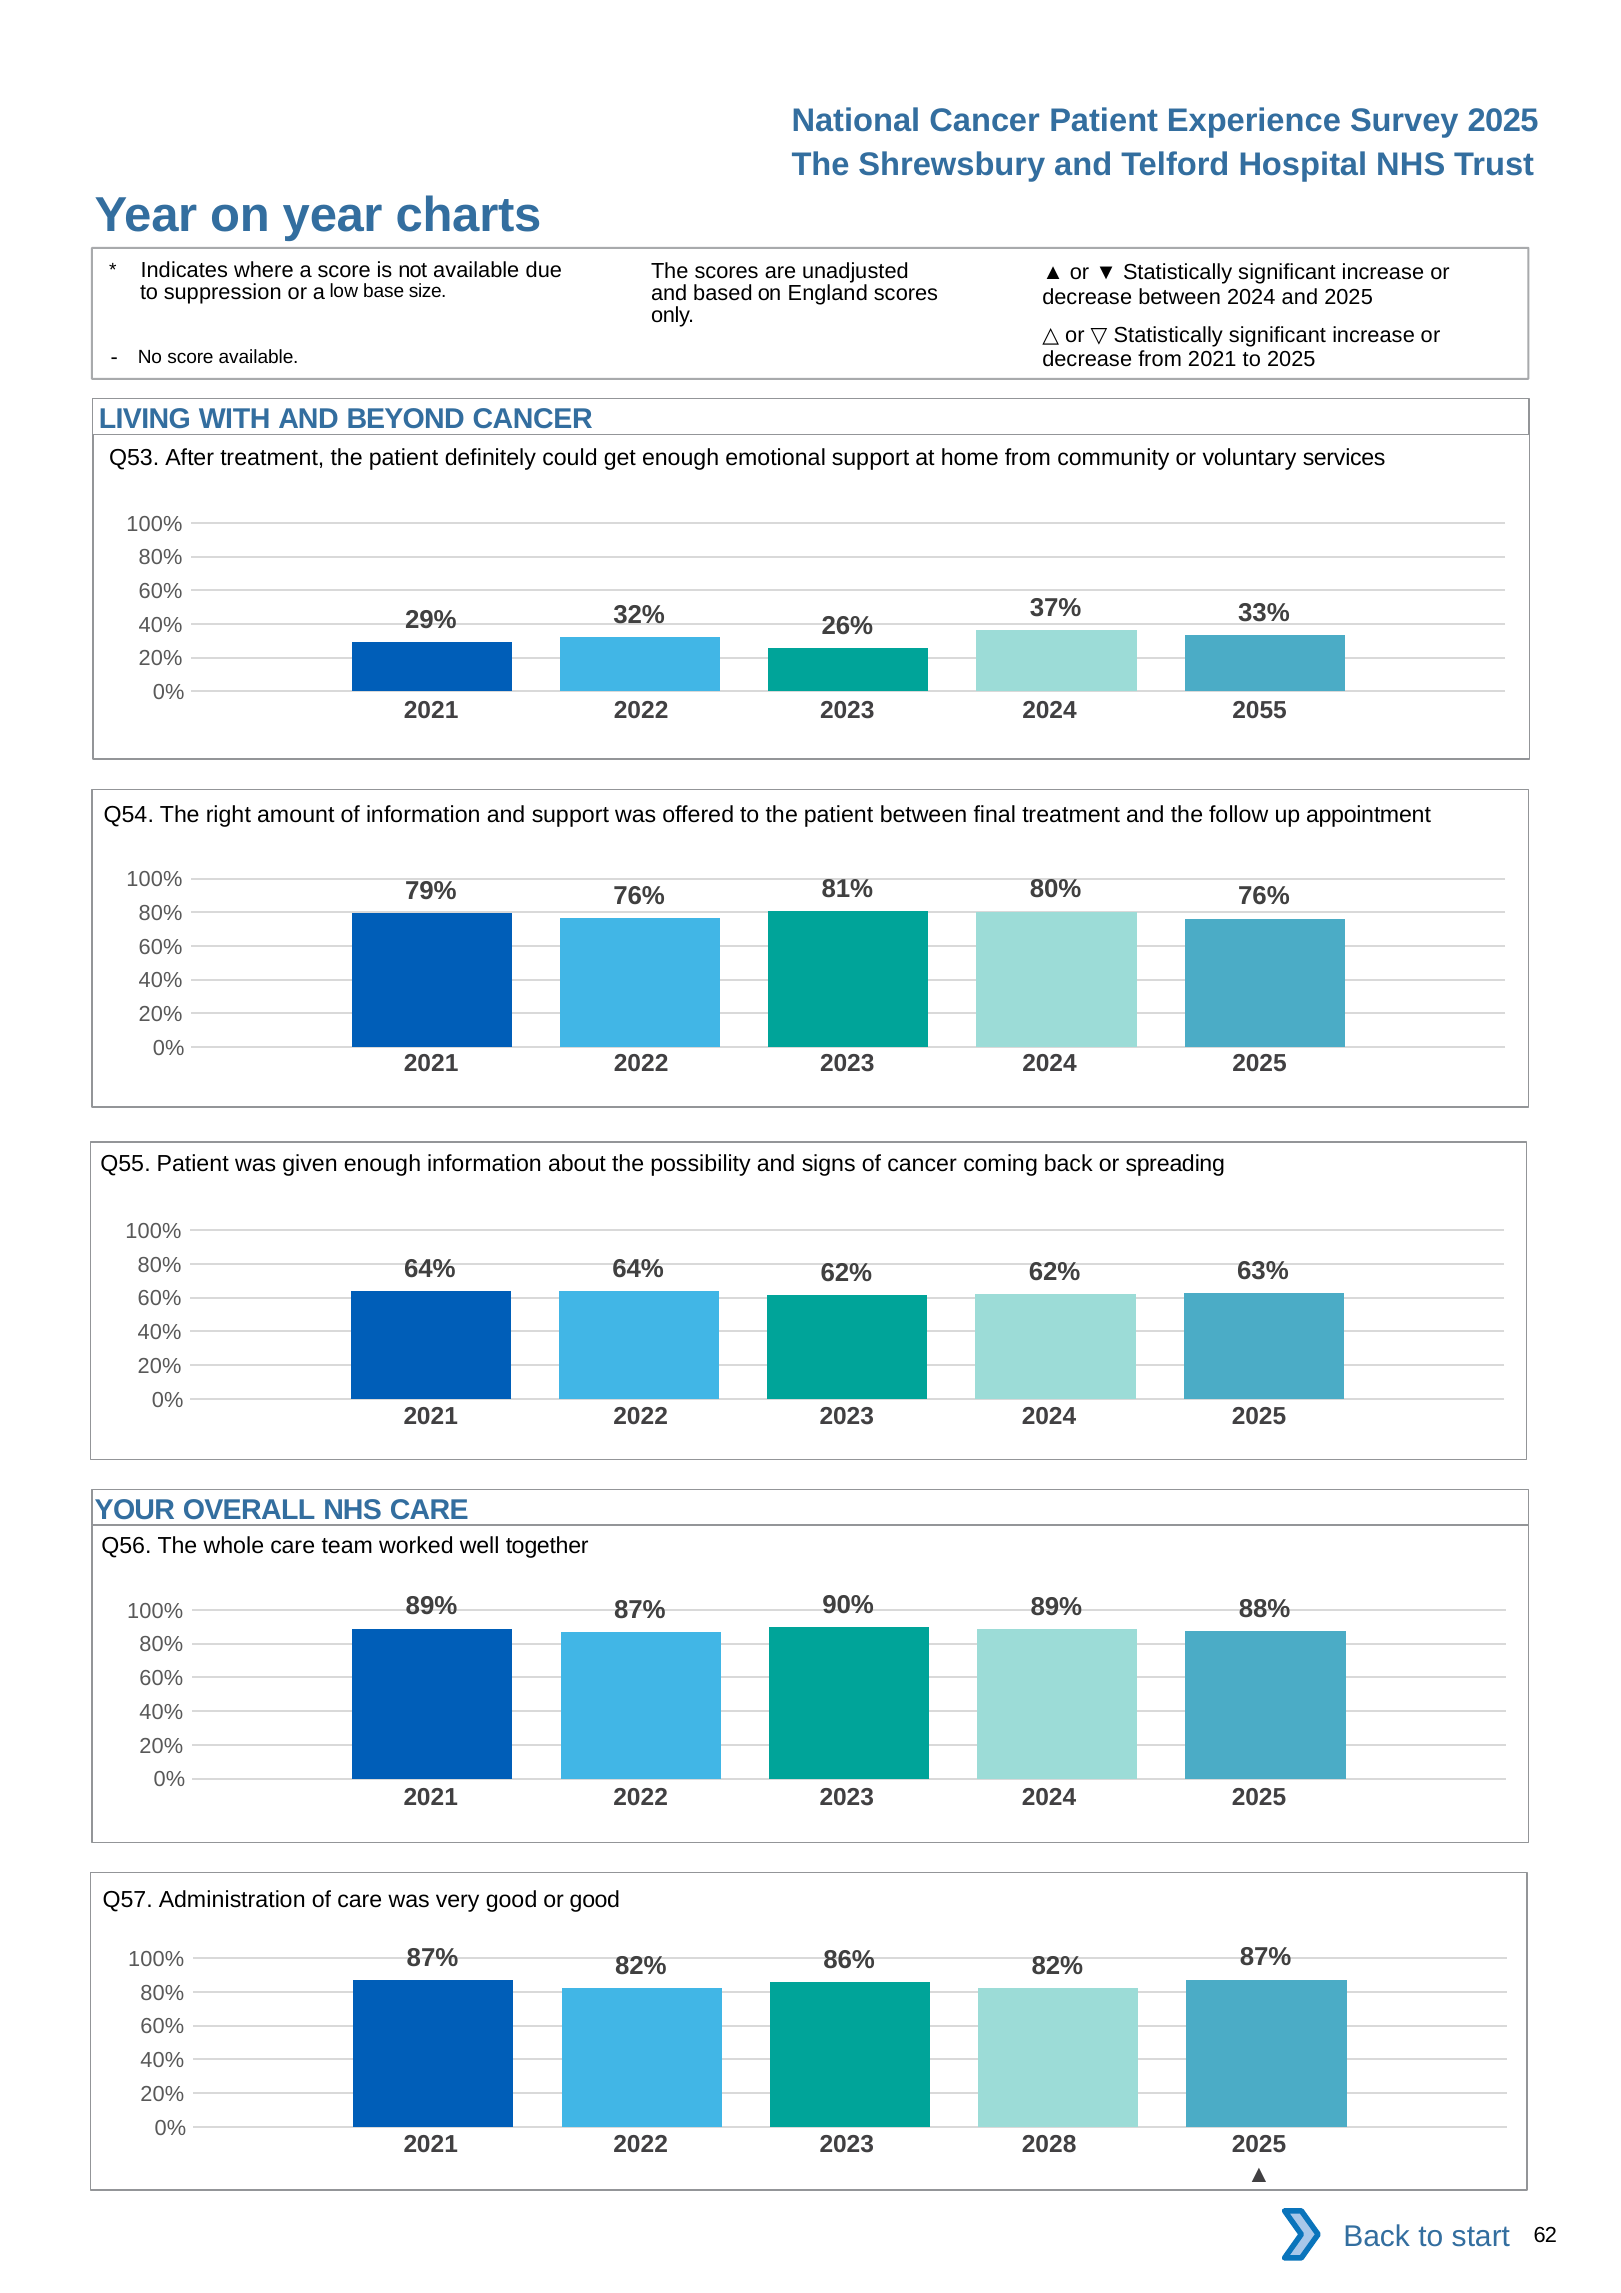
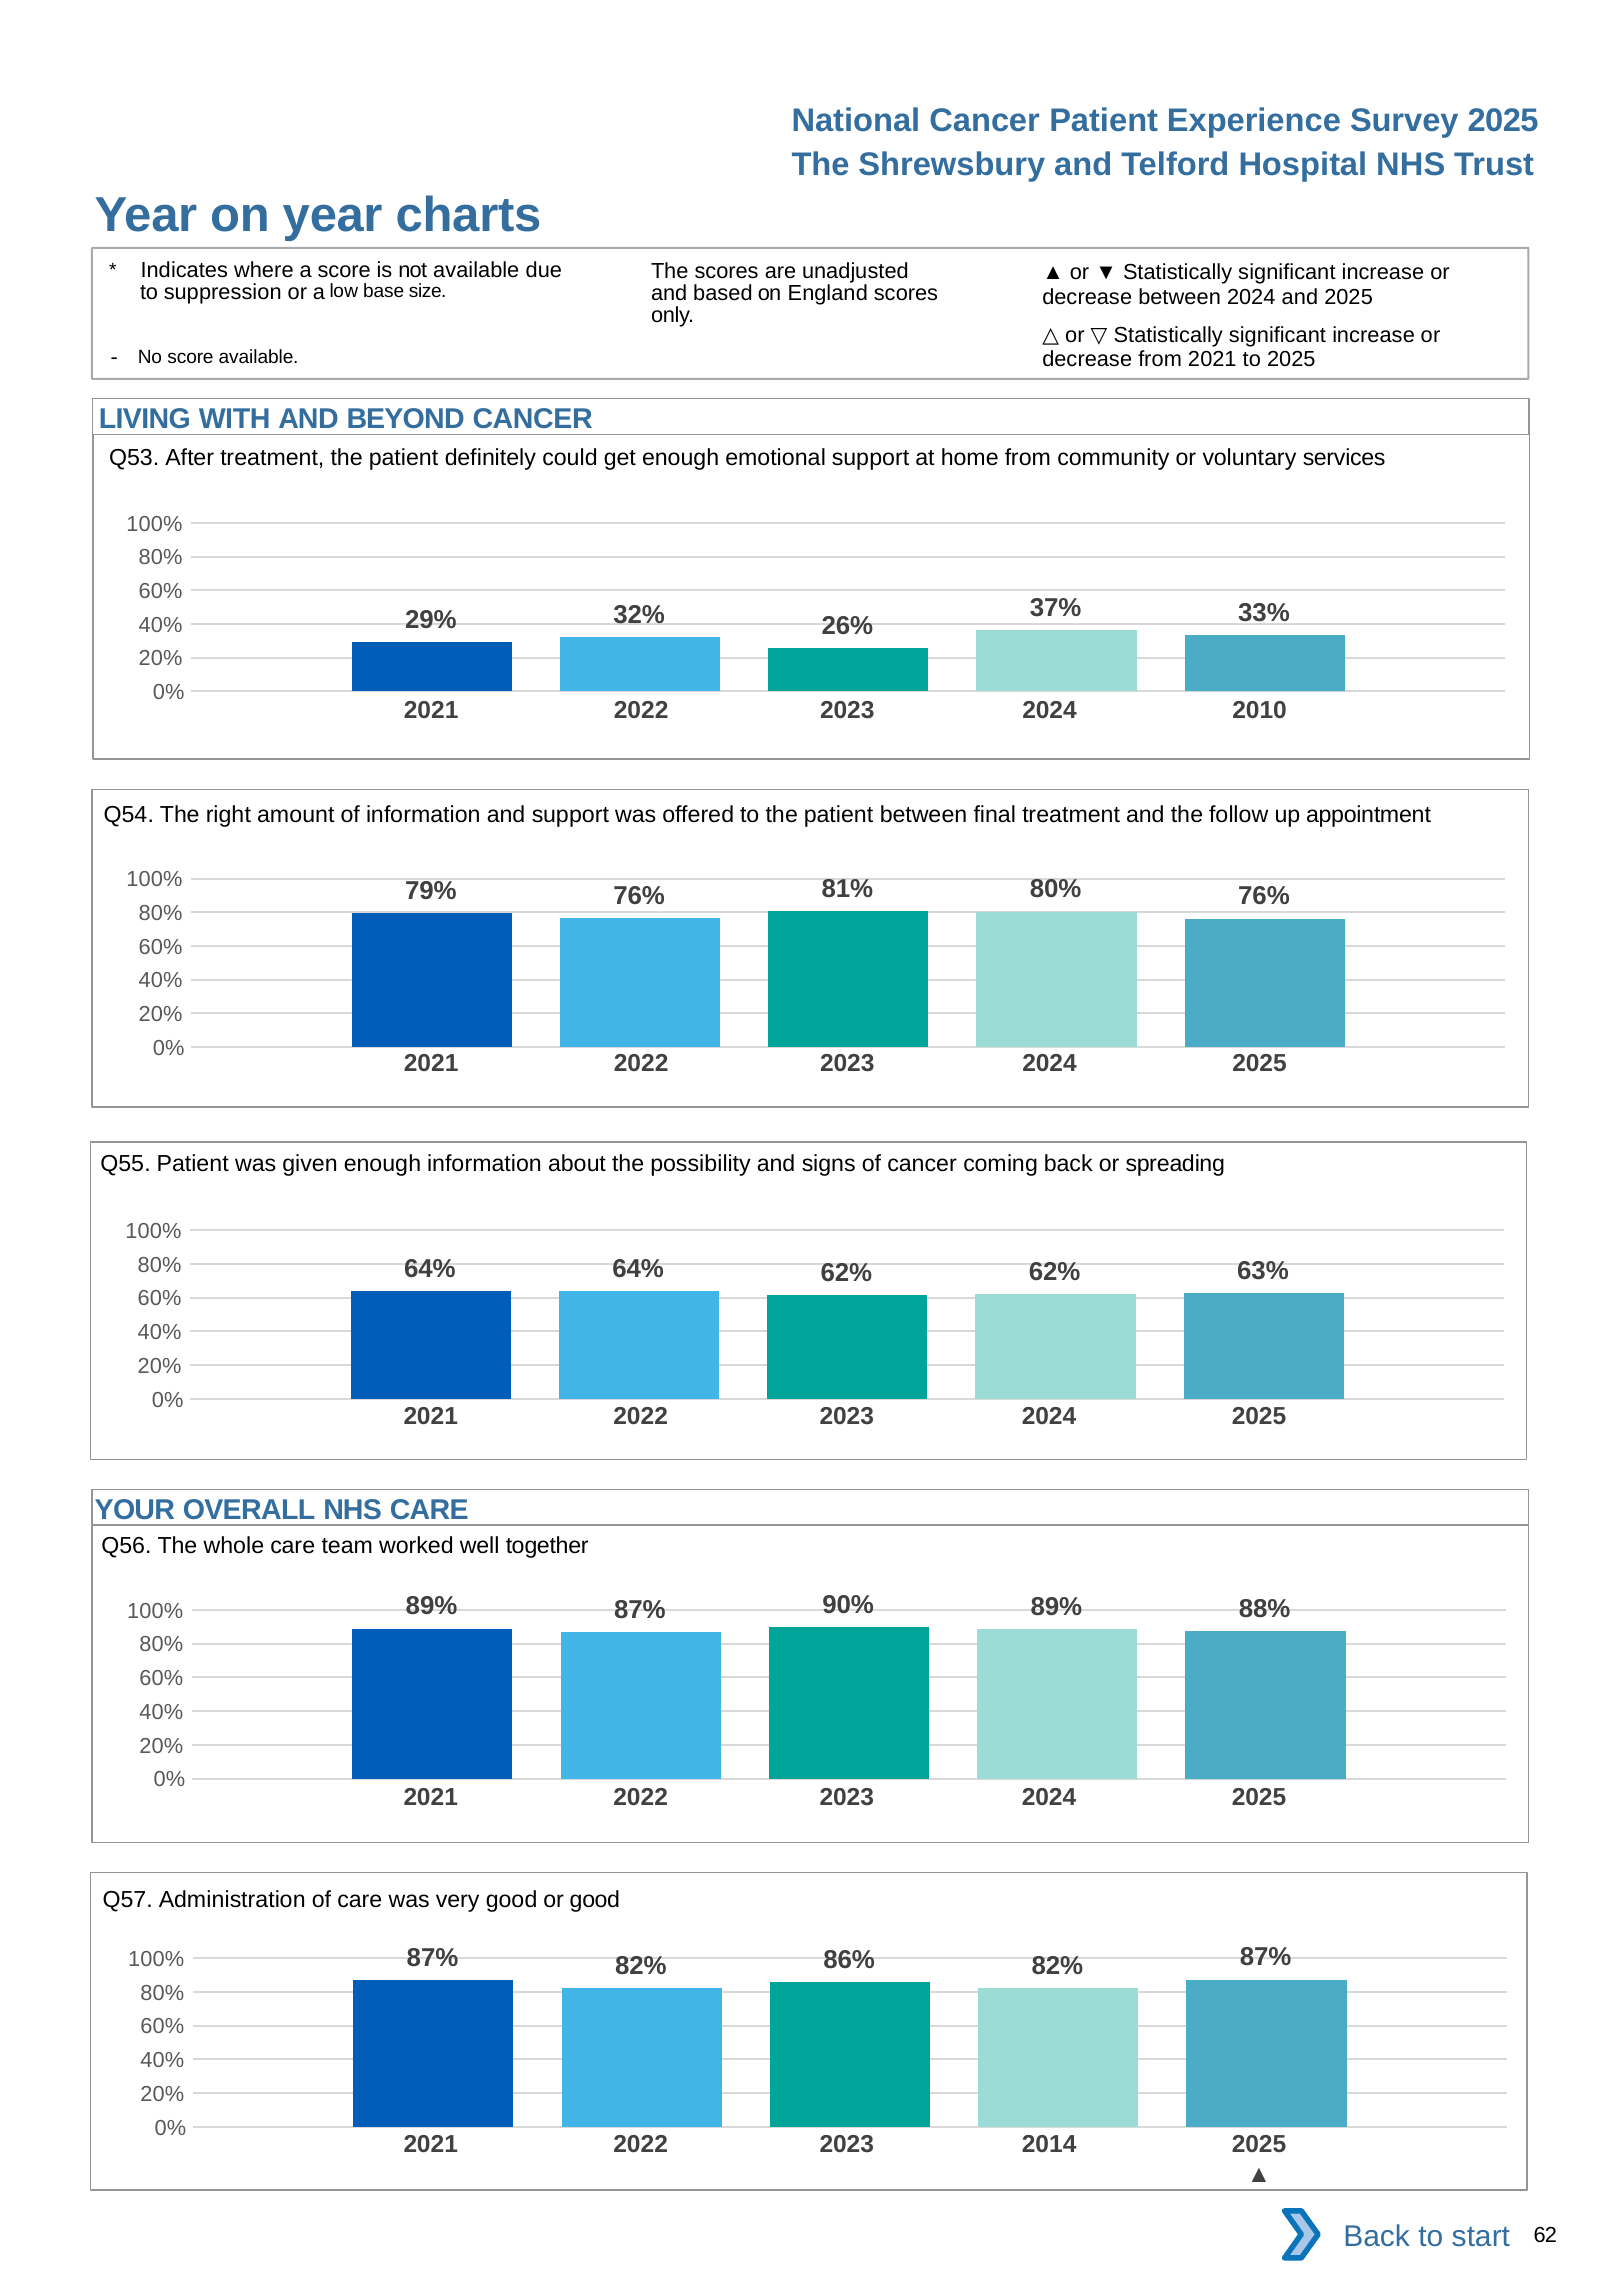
2055: 2055 -> 2010 (1260, 711)
2028: 2028 -> 2014 (1049, 2146)
